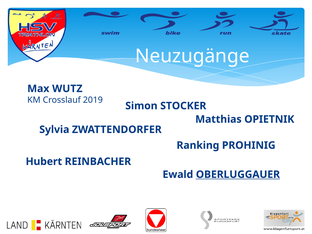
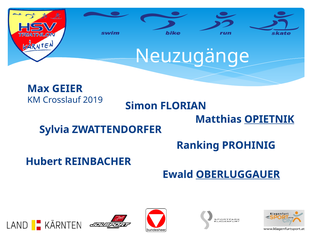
WUTZ: WUTZ -> GEIER (67, 89)
STOCKER: STOCKER -> FLORIAN (183, 106)
OPIETNIK underline: none -> present (269, 119)
